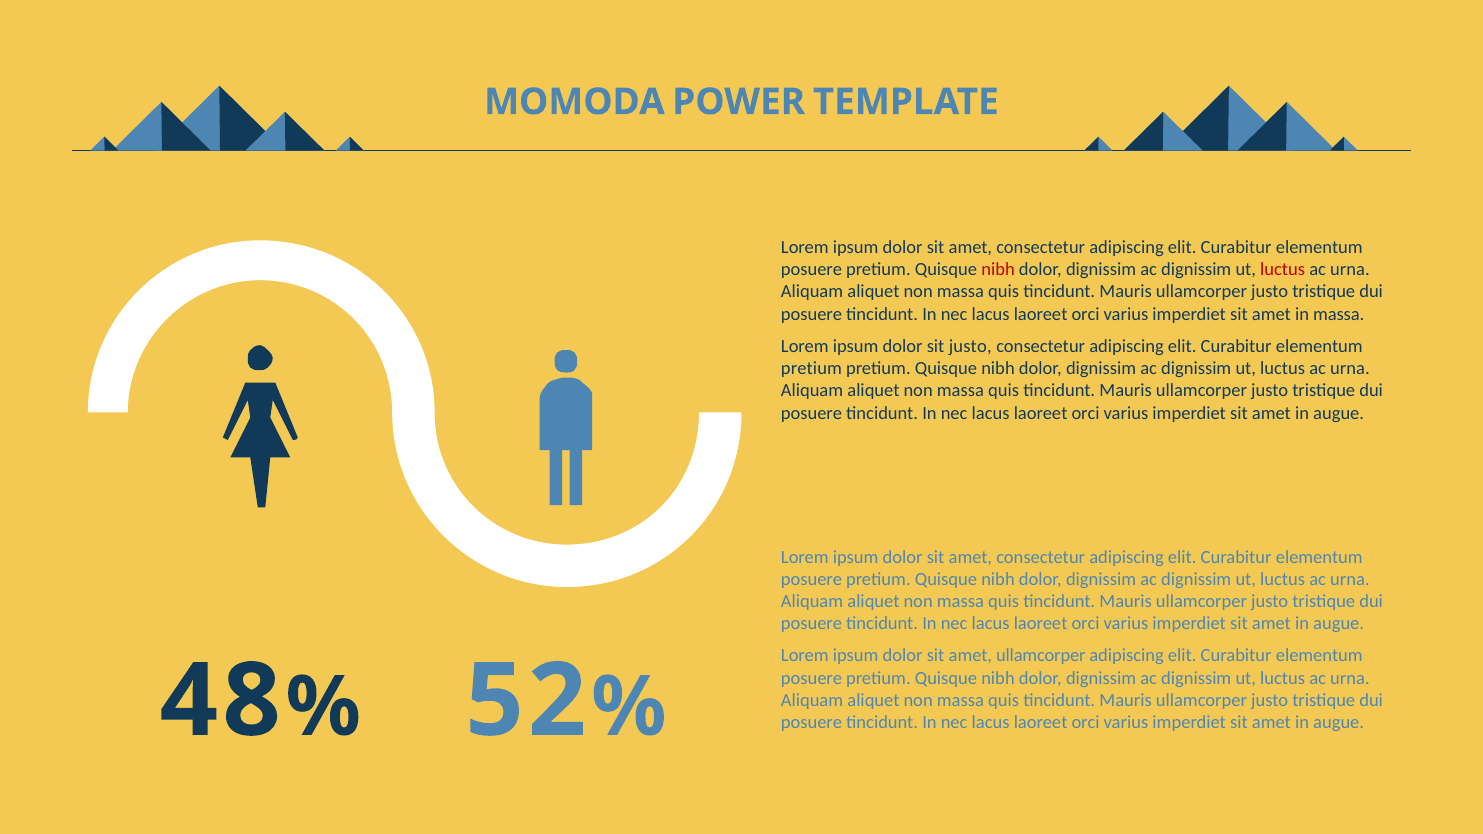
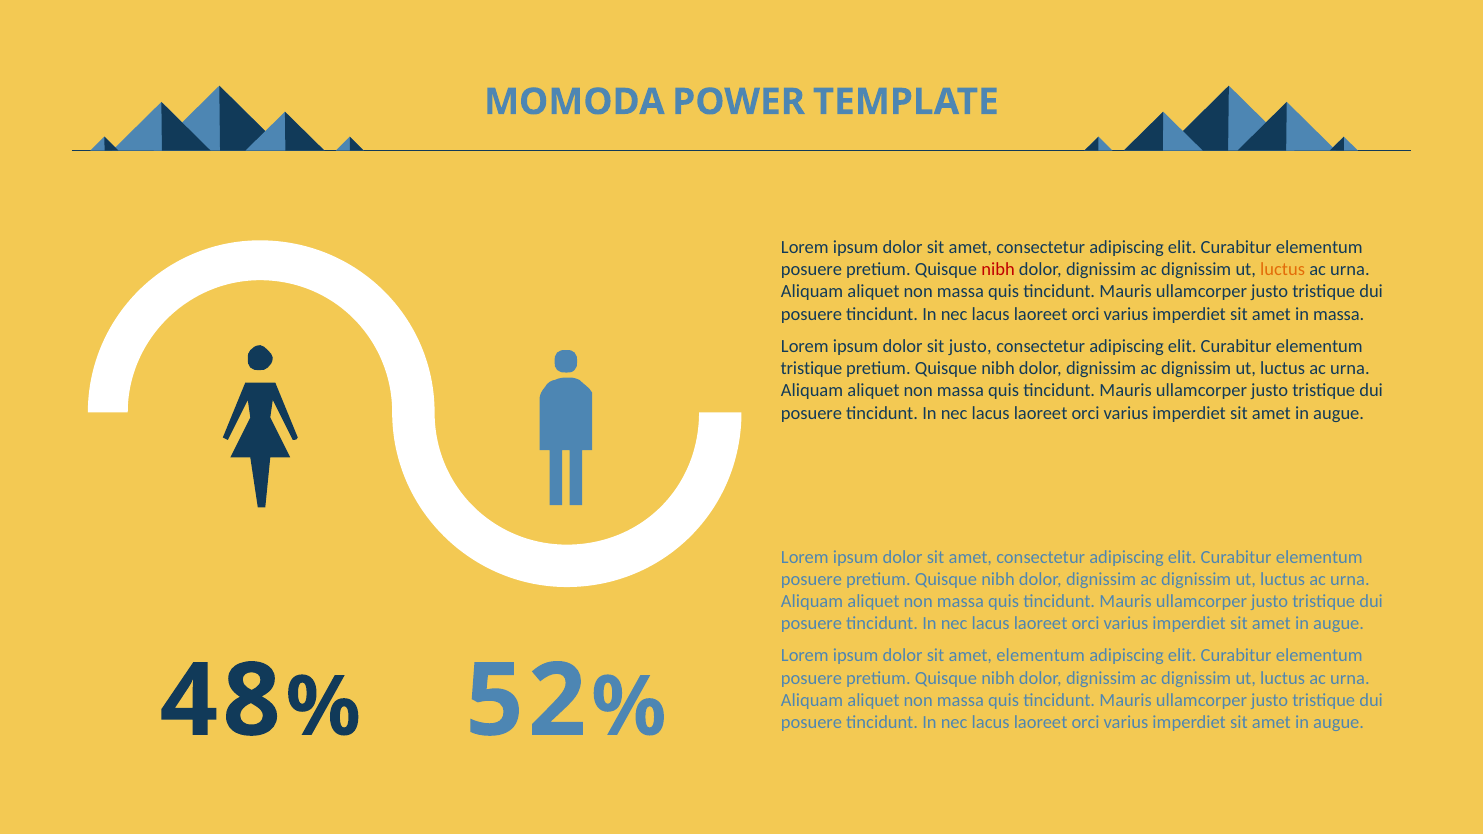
luctus colour: red -> orange (1283, 270)
pretium: pretium -> tristique (812, 369)
amet ullamcorper: ullamcorper -> elementum (1041, 656)
